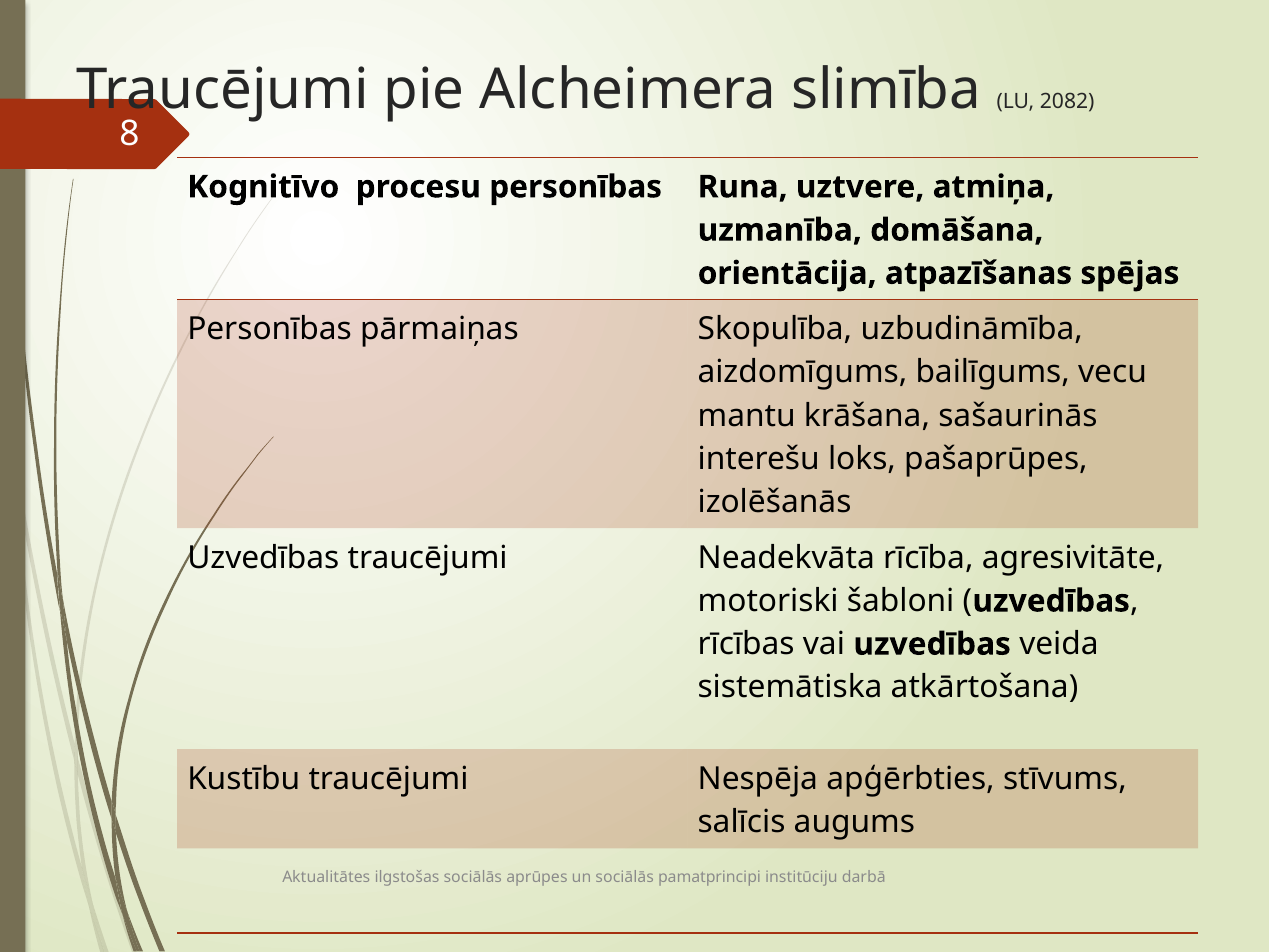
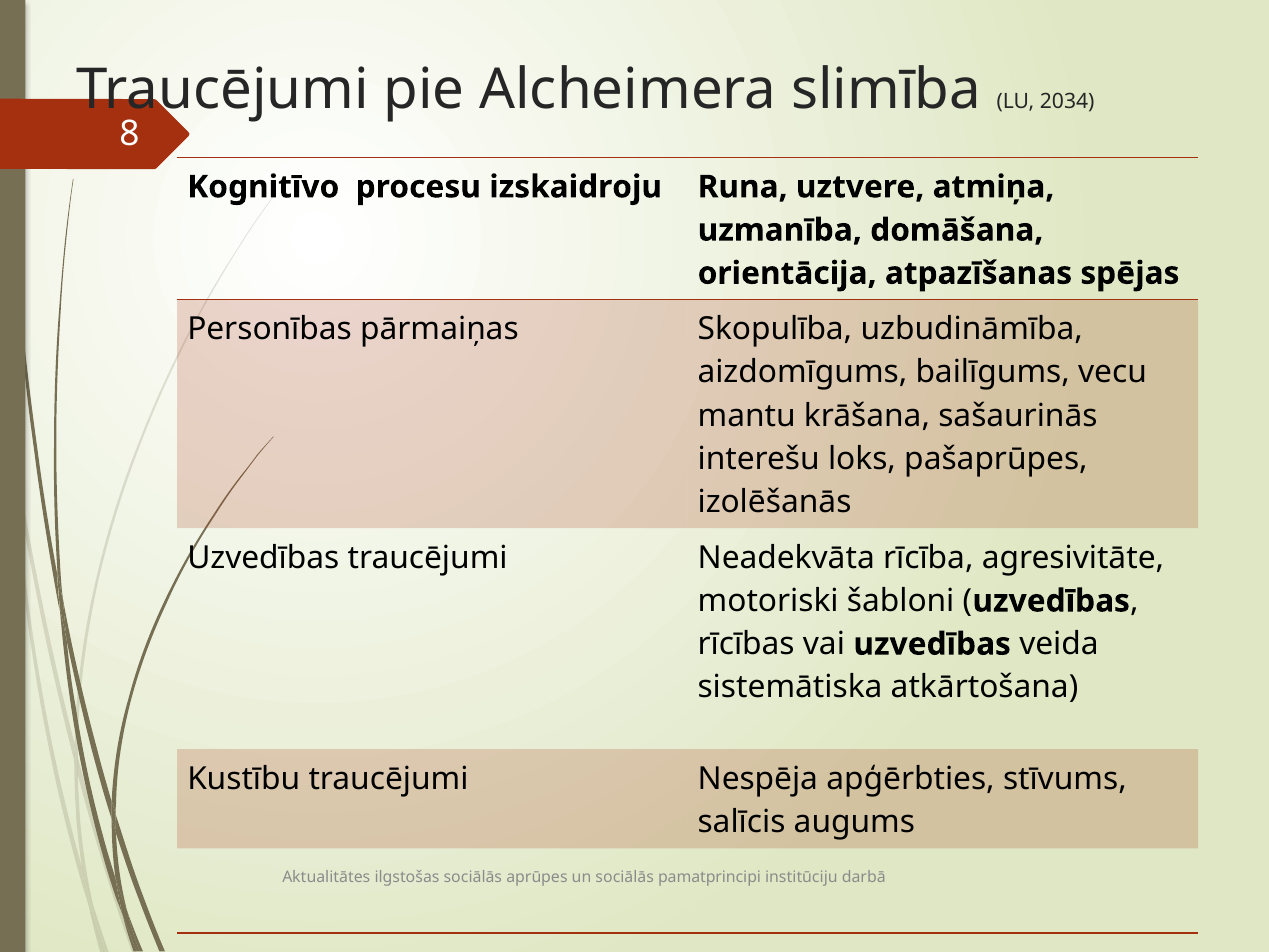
2082: 2082 -> 2034 (1067, 102)
procesu personības: personības -> izskaidroju (576, 187)
